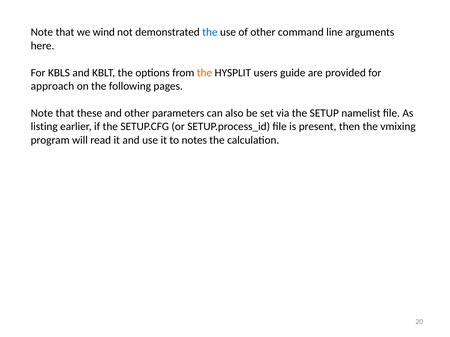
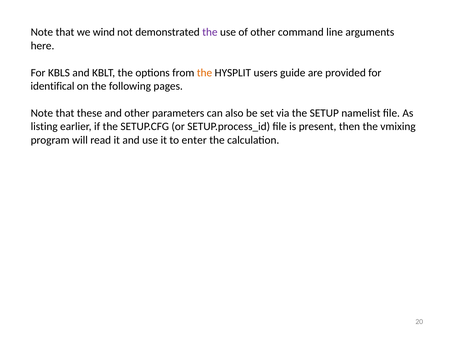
the colour: blue -> purple (210, 32)
approach: approach -> identifical (53, 86)
notes: notes -> enter (194, 140)
